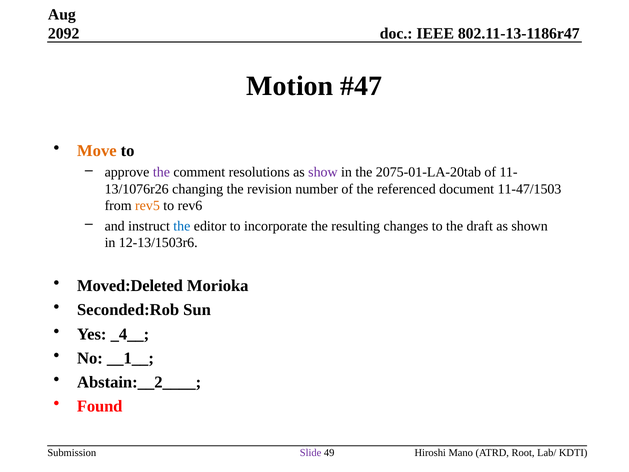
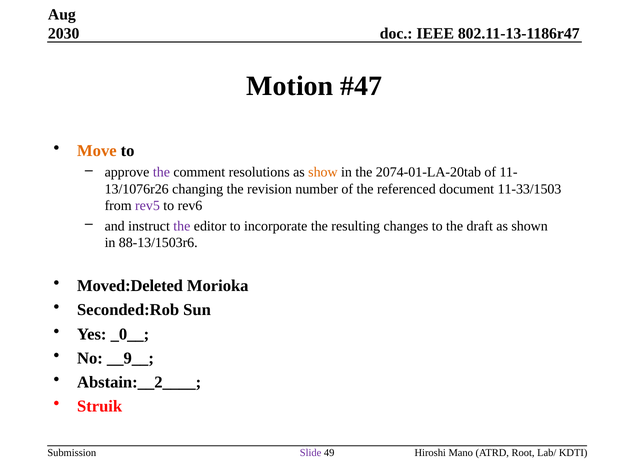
2092: 2092 -> 2030 (64, 34)
show colour: purple -> orange (323, 172)
2075-01-LA-20tab: 2075-01-LA-20tab -> 2074-01-LA-20tab (428, 172)
11-47/1503: 11-47/1503 -> 11-33/1503 (529, 189)
rev5 colour: orange -> purple (147, 206)
the colour: blue -> purple (182, 226)
12-13/1503r6: 12-13/1503r6 -> 88-13/1503r6 (158, 243)
_4__: _4__ -> _0__ (130, 334)
__1__: __1__ -> __9__ (130, 358)
Found: Found -> Struik (100, 406)
